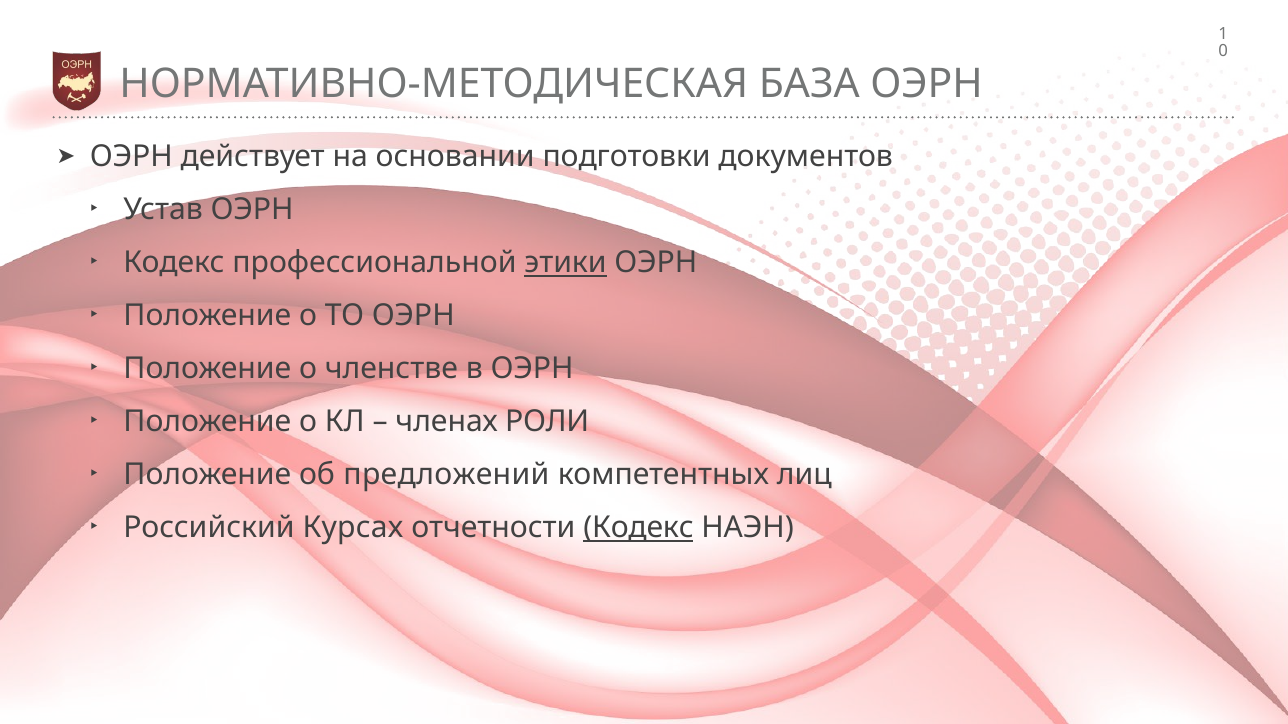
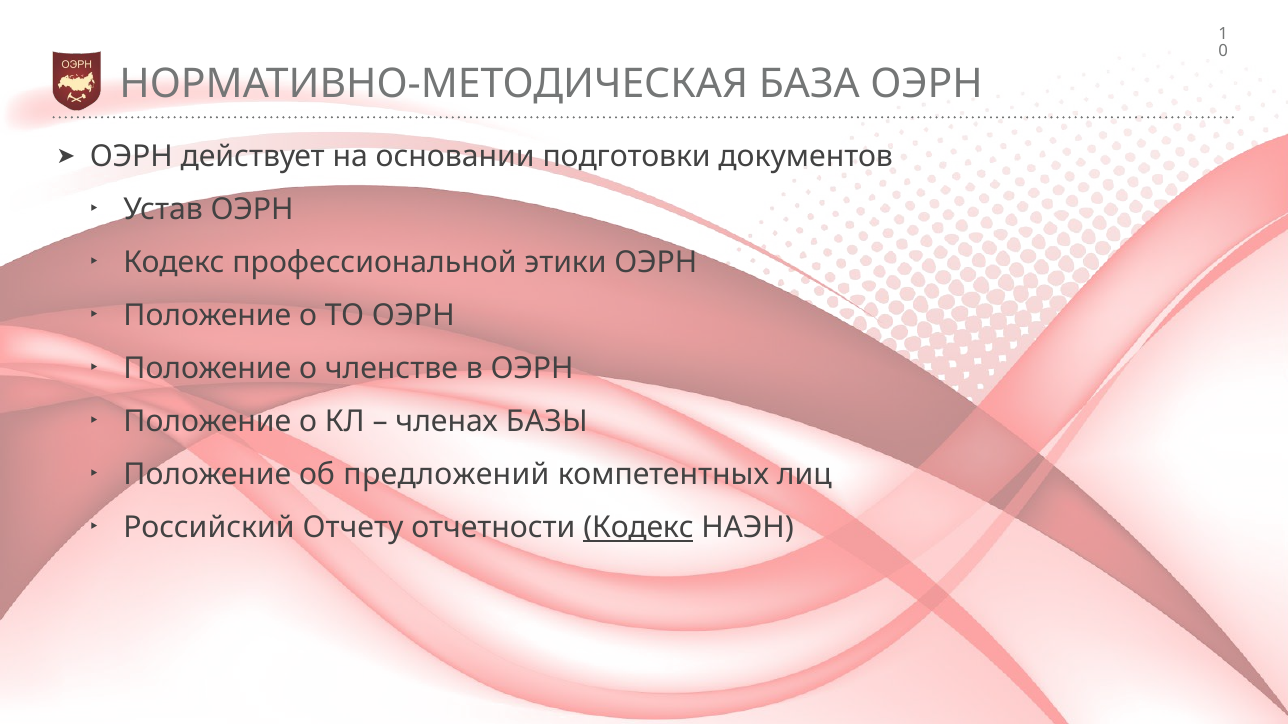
этики underline: present -> none (566, 263)
РОЛИ: РОЛИ -> БАЗЫ (547, 422)
Курсах: Курсах -> Отчету (353, 528)
